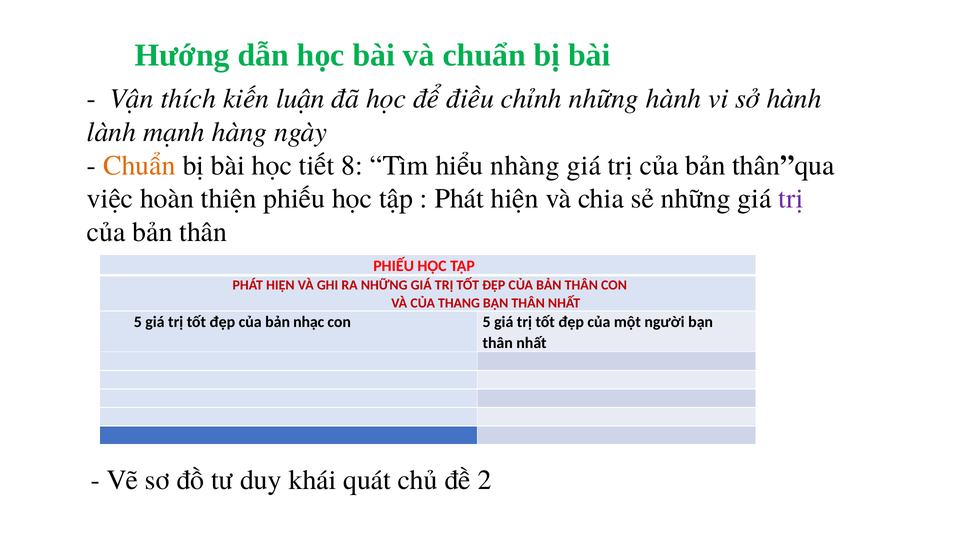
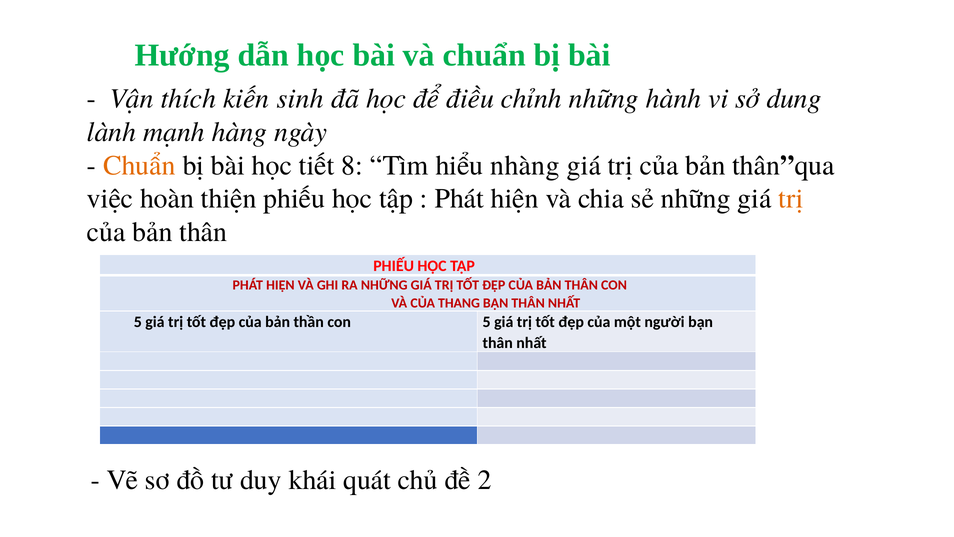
luận: luận -> sinh (300, 98)
sở hành: hành -> dung (794, 98)
trị colour: purple -> orange (791, 199)
nhạc: nhạc -> thần (309, 322)
